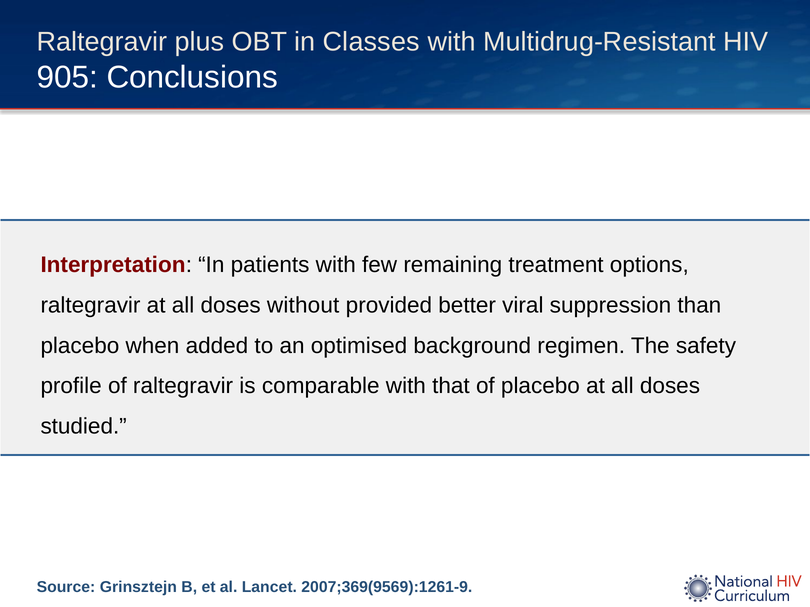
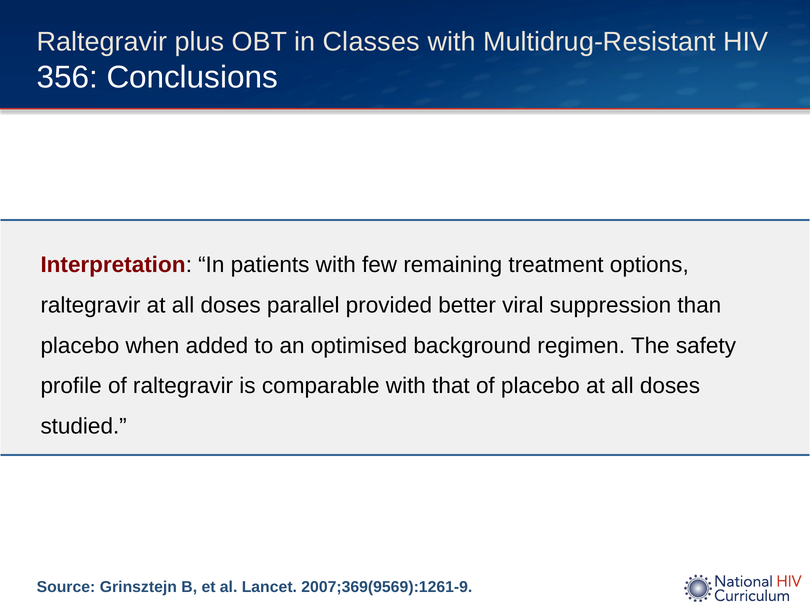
905: 905 -> 356 (67, 77)
without: without -> parallel (303, 305)
